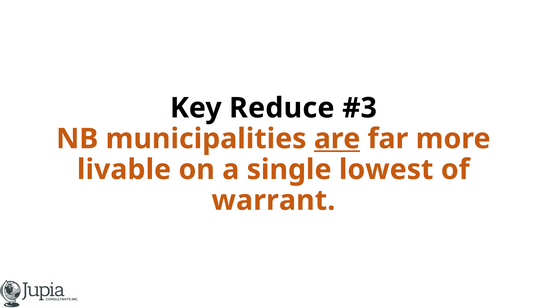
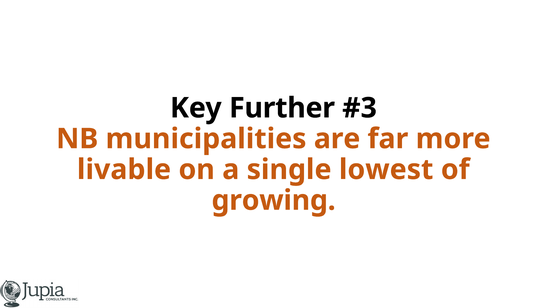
Reduce: Reduce -> Further (282, 108)
are underline: present -> none (337, 139)
warrant: warrant -> growing (274, 200)
